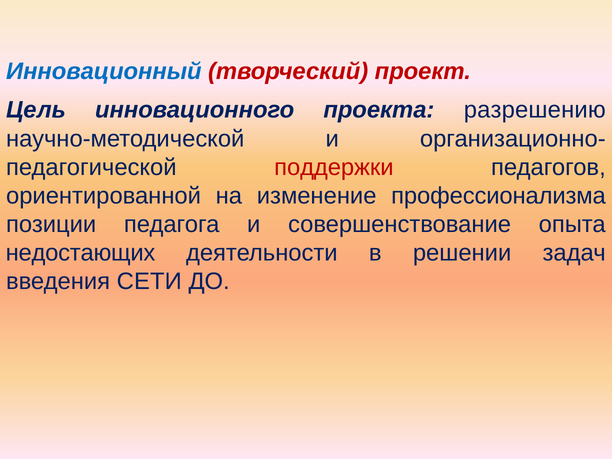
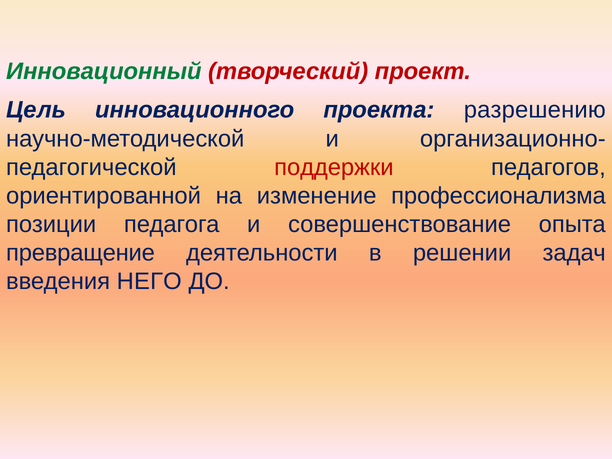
Инновационный colour: blue -> green (104, 71)
недостающих: недостающих -> превращение (81, 253)
СЕТИ: СЕТИ -> НЕГО (149, 282)
